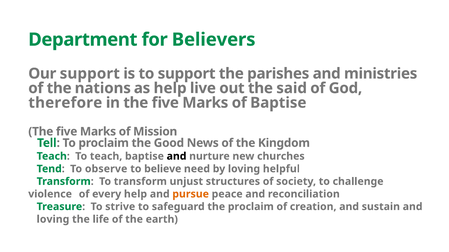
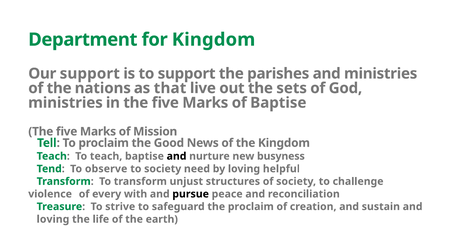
for Believers: Believers -> Kingdom (214, 40)
as help: help -> that (170, 88)
said: said -> sets (292, 88)
therefore: therefore -> ministries (65, 103)
churches: churches -> busyness (281, 157)
to believe: believe -> society (163, 169)
every help: help -> with (136, 194)
pursue colour: orange -> black (191, 194)
